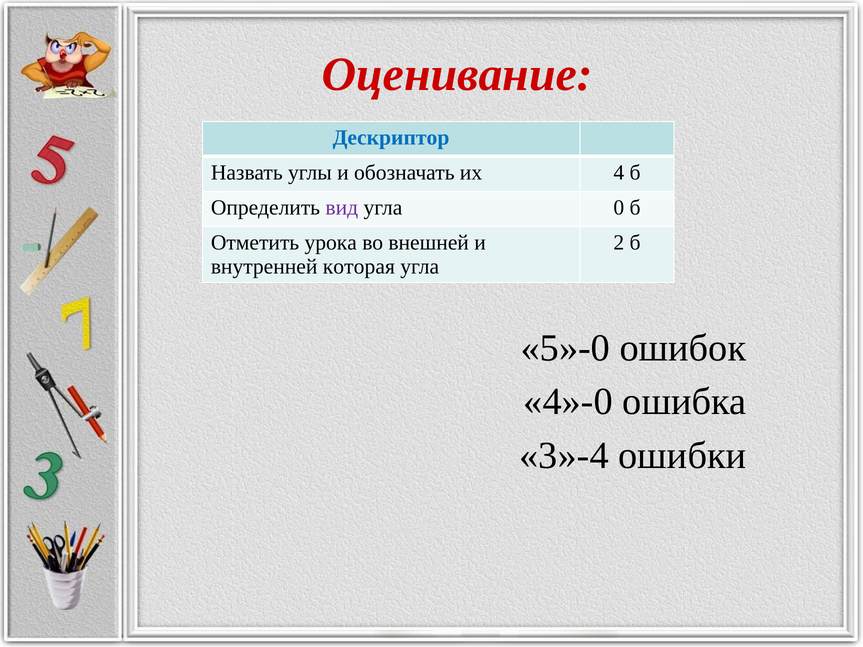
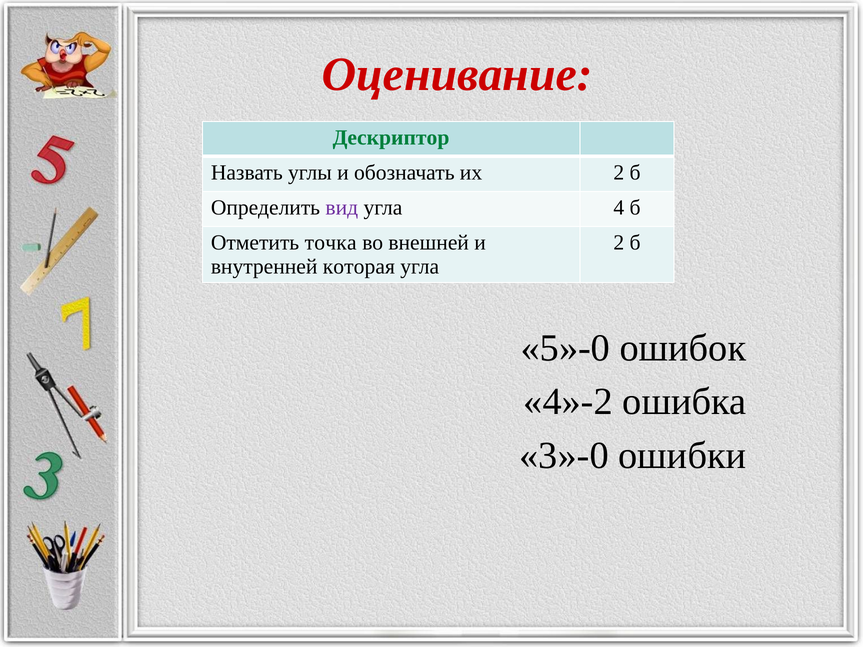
Дескриптор colour: blue -> green (391, 138)
их 4: 4 -> 2 (619, 173)
0: 0 -> 4 (619, 208)
урока: урока -> точка (331, 243)
4»-0: 4»-0 -> 4»-2 (568, 402)
3»-4: 3»-4 -> 3»-0 (564, 456)
